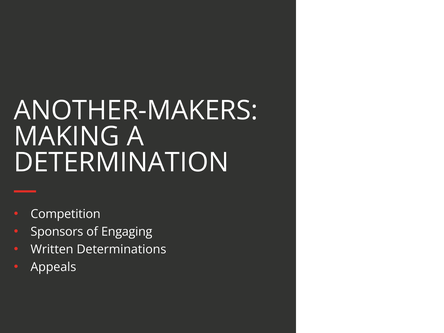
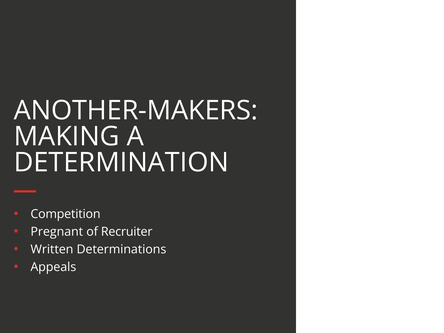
Sponsors: Sponsors -> Pregnant (57, 232)
Engaging: Engaging -> Recruiter (127, 232)
